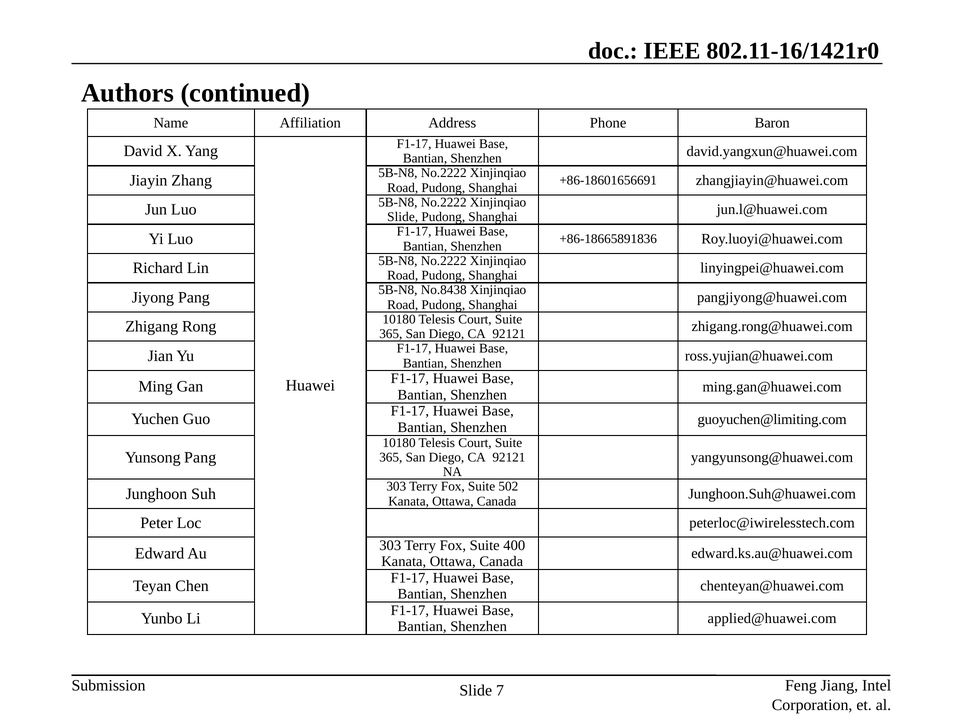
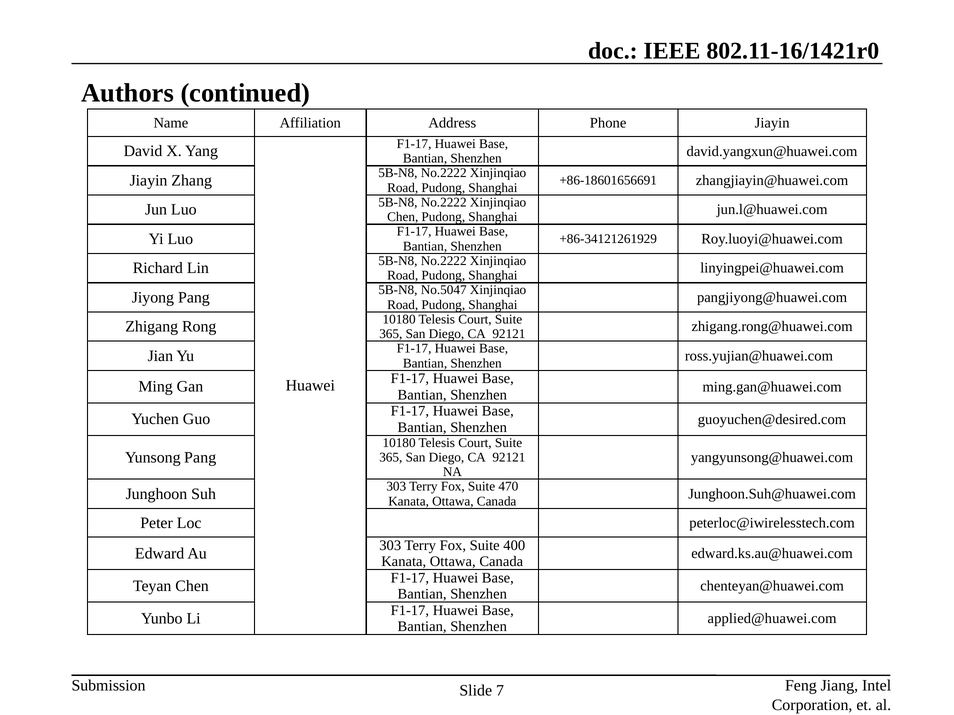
Phone Baron: Baron -> Jiayin (772, 123)
Slide: Slide -> Chen (403, 217)
+86-18665891836: +86-18665891836 -> +86-34121261929 (608, 239)
No.8438: No.8438 -> No.5047 (444, 290)
guoyuchen@limiting.com: guoyuchen@limiting.com -> guoyuchen@desired.com (772, 419)
502: 502 -> 470 (508, 487)
